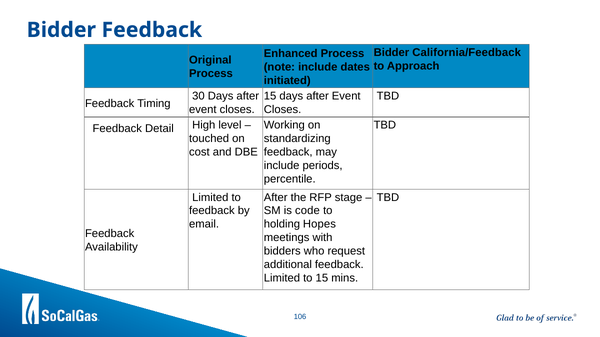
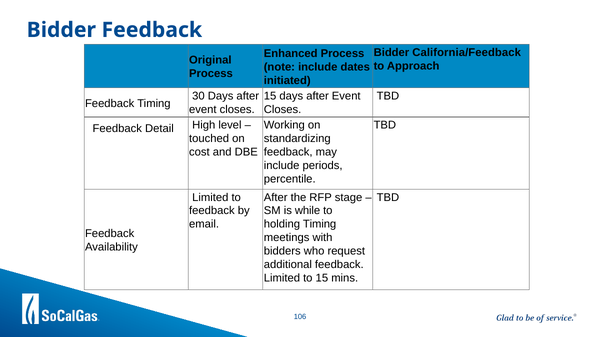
code: code -> while (308, 211)
holding Hopes: Hopes -> Timing (320, 225)
